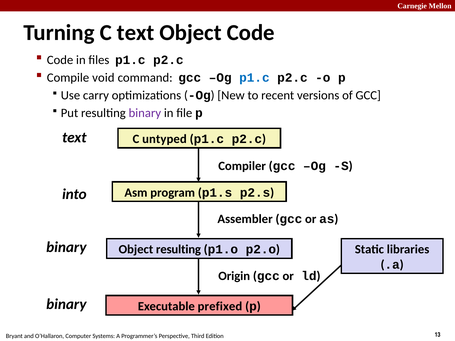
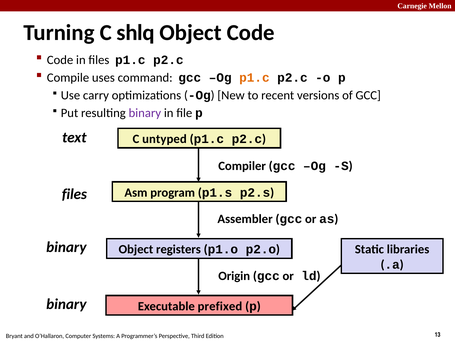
C text: text -> shlq (136, 33)
void: void -> uses (103, 78)
p1.c colour: blue -> orange (254, 78)
into: into -> files (74, 194)
Object resulting: resulting -> registers (178, 250)
